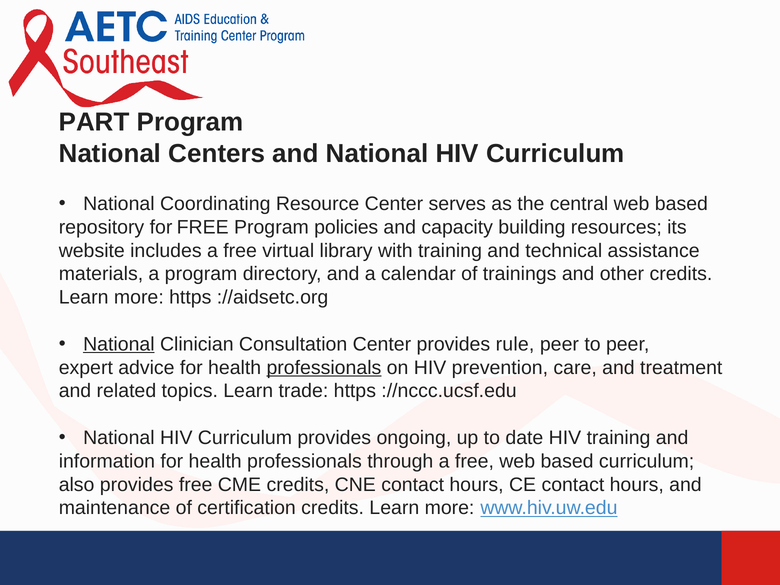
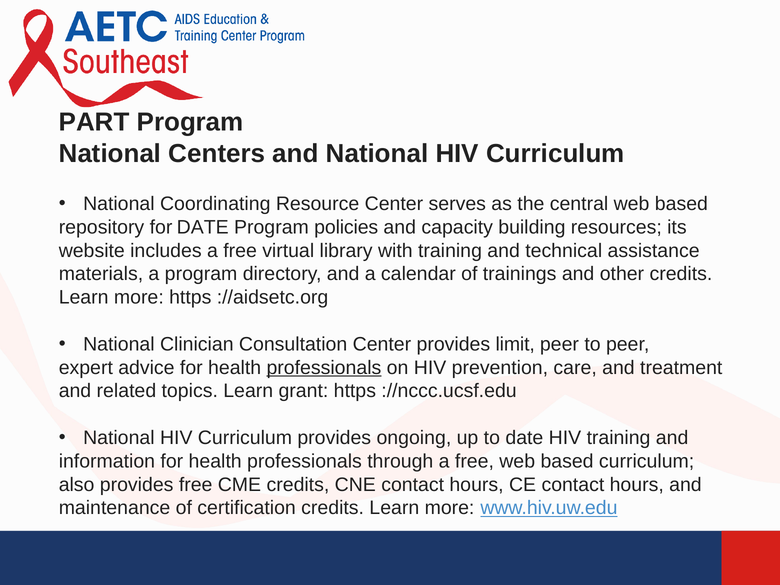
for FREE: FREE -> DATE (203, 227)
National underline: present -> none (119, 344)
rule: rule -> limit (515, 344)
trade: trade -> grant (303, 391)
